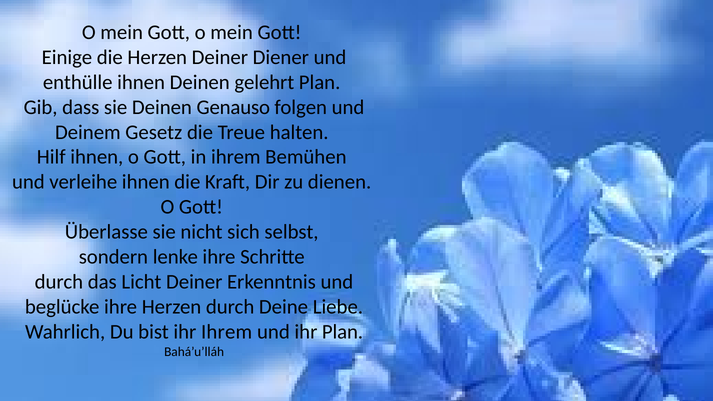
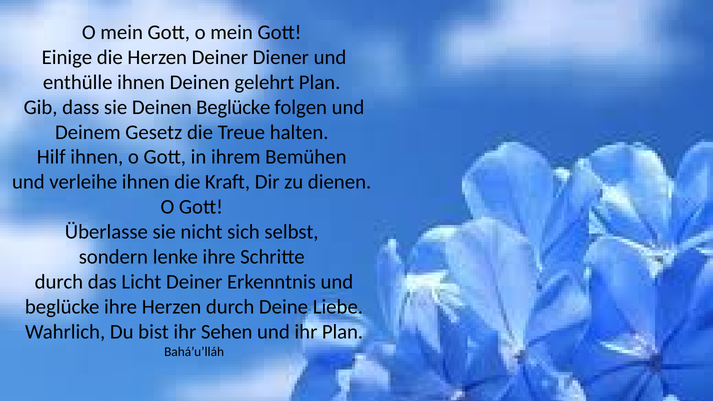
Deinen Genauso: Genauso -> Beglücke (233, 107)
ihr Ihrem: Ihrem -> Sehen (227, 332)
